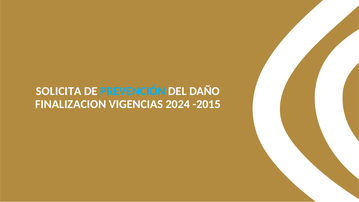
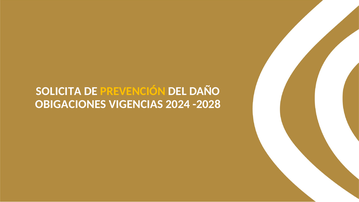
PREVENCIÓN colour: light blue -> yellow (133, 91)
FINALIZACION: FINALIZACION -> OBIGACIONES (71, 104)
-2015: -2015 -> -2028 (207, 104)
